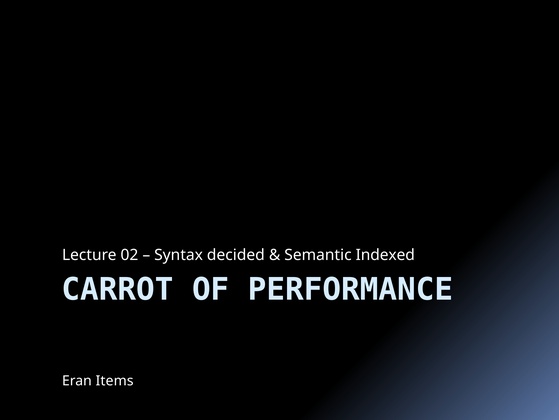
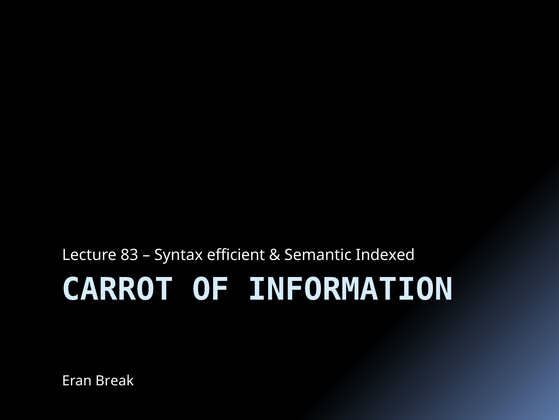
02: 02 -> 83 (129, 255)
decided: decided -> efficient (236, 255)
PERFORMANCE: PERFORMANCE -> INFORMATION (351, 289)
Items: Items -> Break (115, 380)
